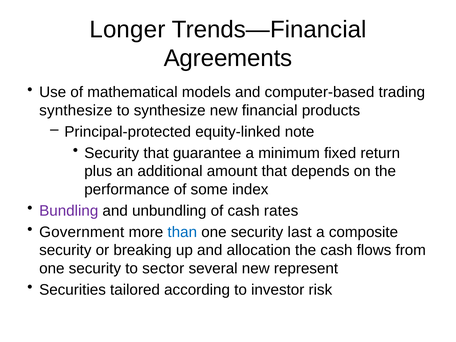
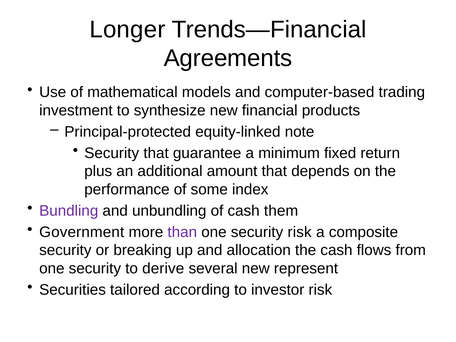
synthesize: synthesize -> investment (76, 110)
rates: rates -> them (281, 211)
than colour: blue -> purple (182, 232)
security last: last -> risk (300, 232)
sector: sector -> derive (163, 268)
